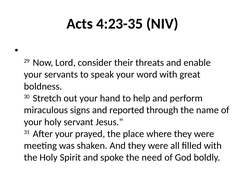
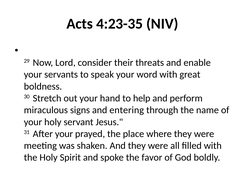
reported: reported -> entering (127, 110)
need: need -> favor (152, 157)
